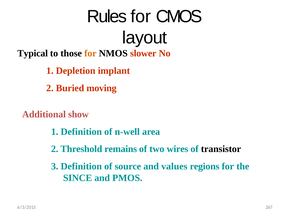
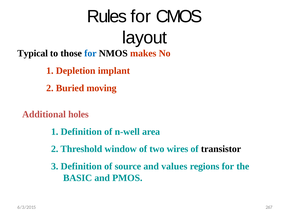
for colour: orange -> blue (90, 53)
slower: slower -> makes (143, 53)
show: show -> holes (78, 114)
remains: remains -> window (121, 149)
SINCE: SINCE -> BASIC (78, 178)
